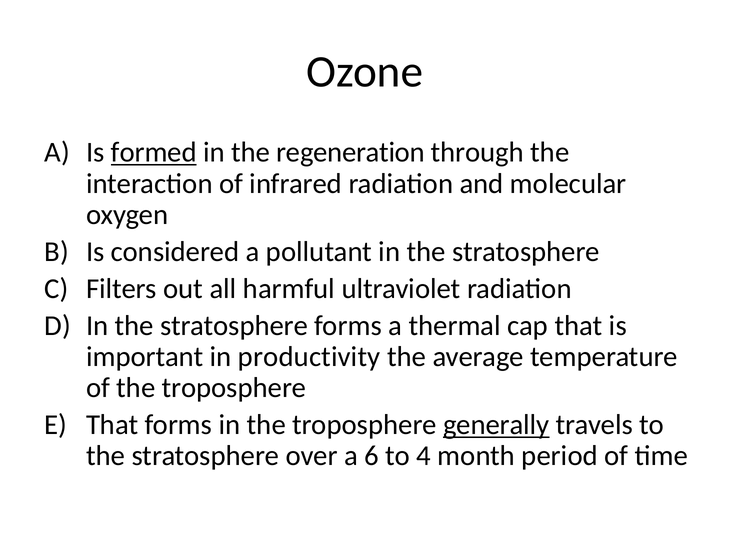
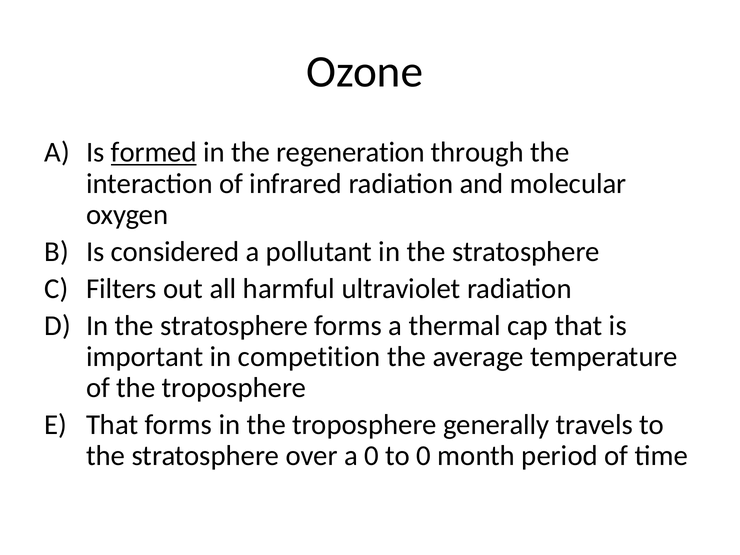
productivity: productivity -> competition (309, 357)
generally underline: present -> none (496, 425)
a 6: 6 -> 0 (372, 456)
to 4: 4 -> 0 (424, 456)
